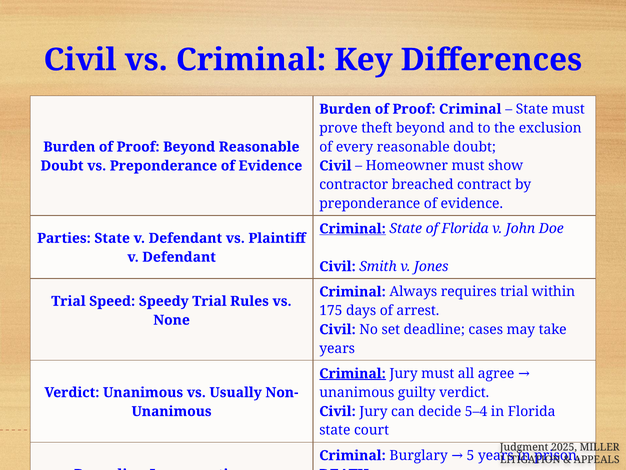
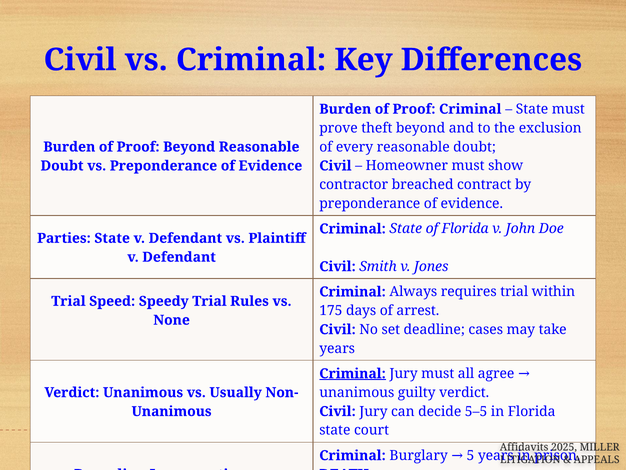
Criminal underline: present -> none (353, 229)
5–4: 5–4 -> 5–5 (476, 411)
Judgment: Judgment -> Affidavits (524, 447)
